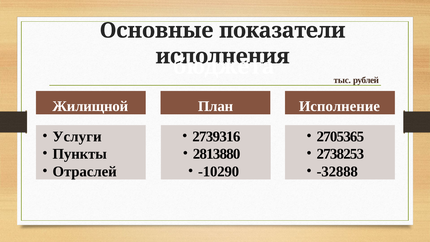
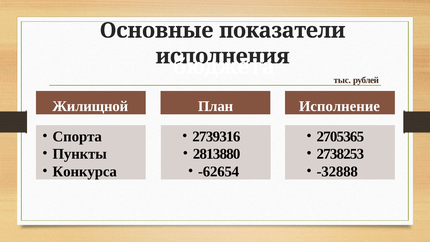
Услуги: Услуги -> Спорта (77, 136)
Отраслей: Отраслей -> Конкурса (85, 172)
-10290: -10290 -> -62654 (219, 172)
